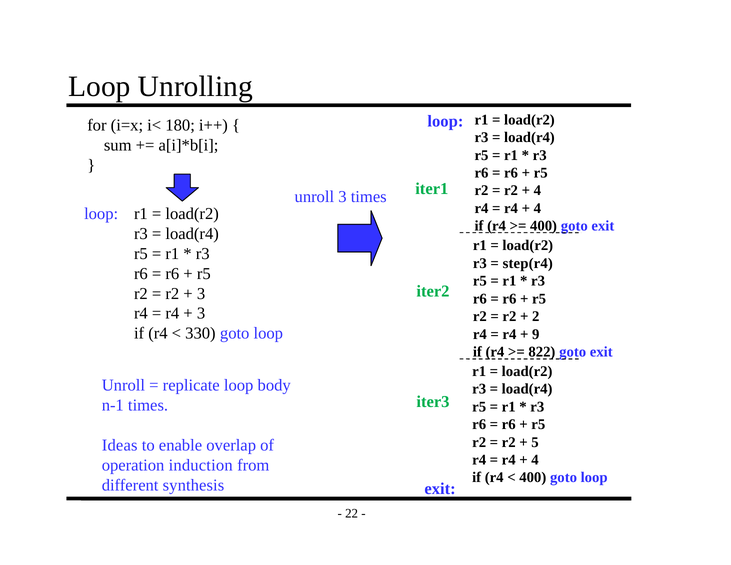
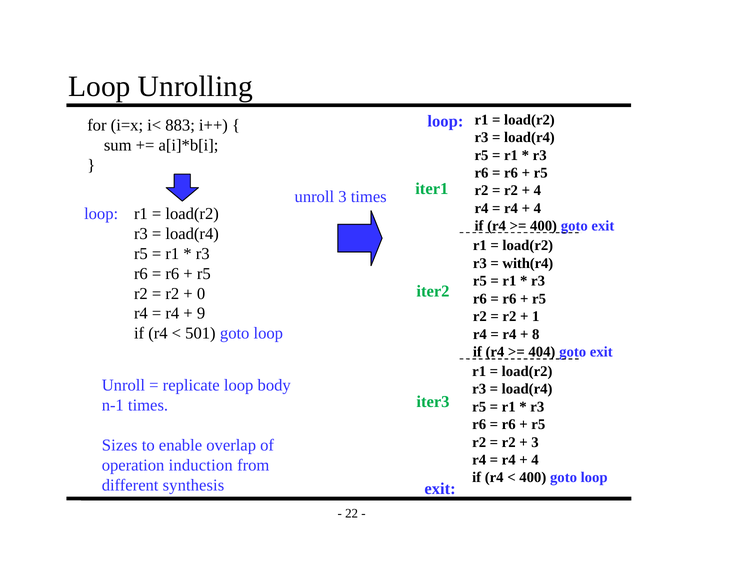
180: 180 -> 883 (180, 125)
step(r4: step(r4 -> with(r4 (528, 263)
3: 3 -> 0 (201, 293)
3: 3 -> 9 (201, 313)
2: 2 -> 1 (536, 316)
330: 330 -> 501 (200, 333)
9: 9 -> 8 (536, 334)
822: 822 -> 404 (542, 352)
5: 5 -> 3 (535, 442)
Ideas: Ideas -> Sizes (120, 445)
